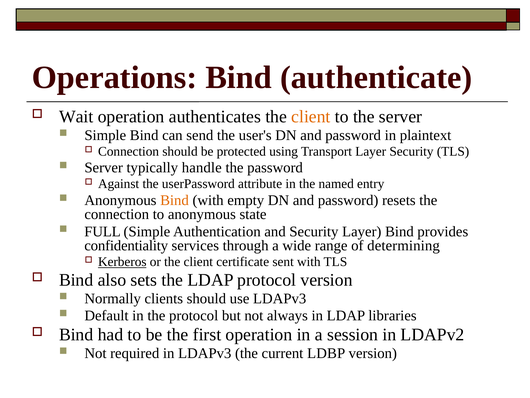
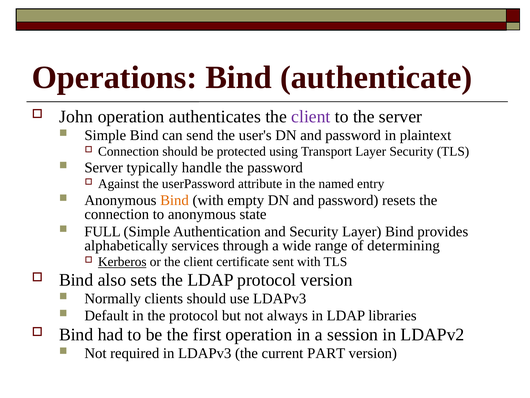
Wait: Wait -> John (76, 116)
client colour: orange -> purple (311, 116)
confidentiality: confidentiality -> alphabetically (126, 245)
LDBP: LDBP -> PART (326, 353)
